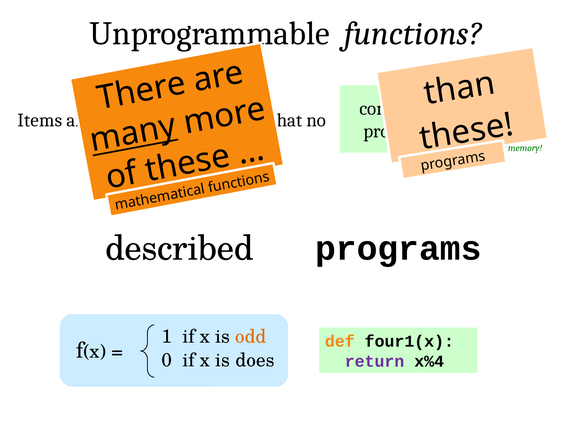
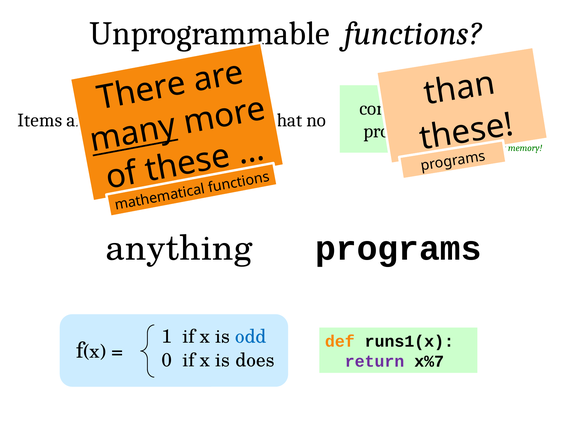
described: described -> anything (179, 248)
odd colour: orange -> blue (251, 336)
four1(x: four1(x -> runs1(x (409, 341)
x%4: x%4 -> x%7 (429, 361)
